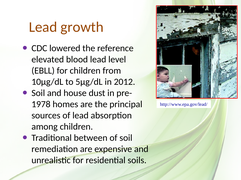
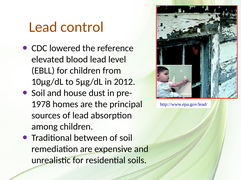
growth: growth -> control (82, 27)
